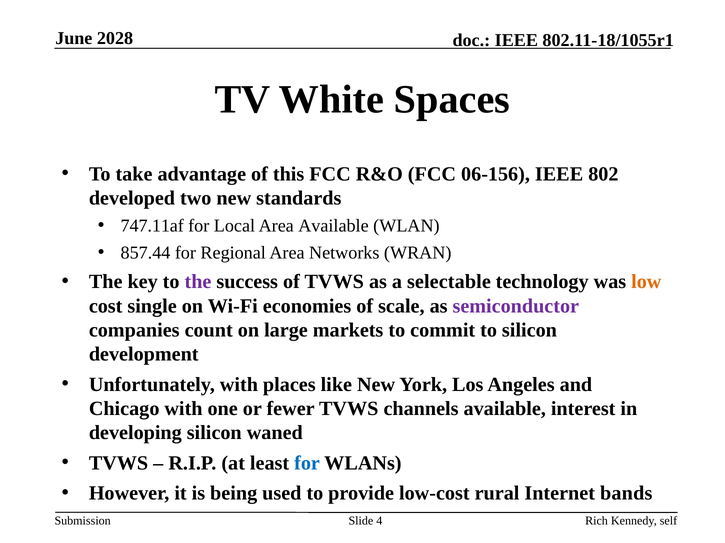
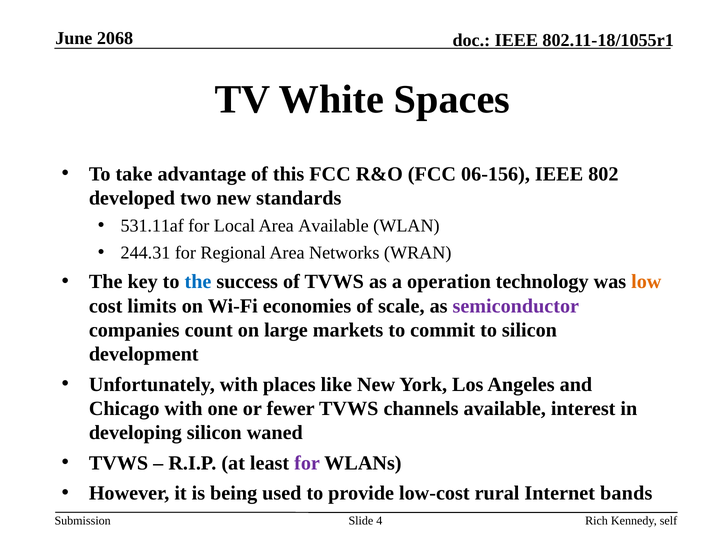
2028: 2028 -> 2068 (115, 38)
747.11af: 747.11af -> 531.11af (152, 226)
857.44: 857.44 -> 244.31 (145, 253)
the colour: purple -> blue (198, 282)
selectable: selectable -> operation (449, 282)
single: single -> limits (152, 306)
for colour: blue -> purple (307, 464)
